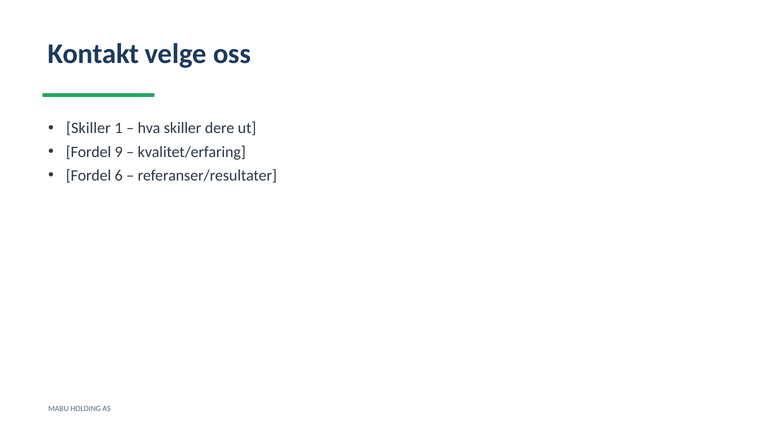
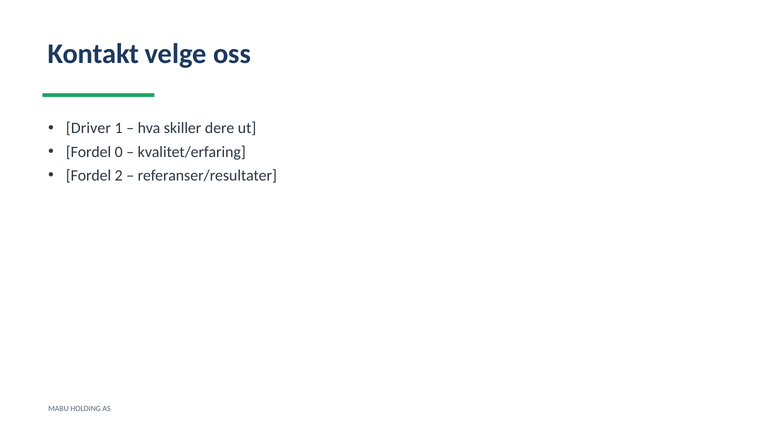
Skiller: Skiller -> Driver (88, 128)
9: 9 -> 0 (119, 152)
6: 6 -> 2 (119, 176)
